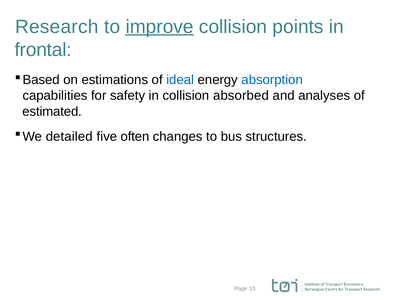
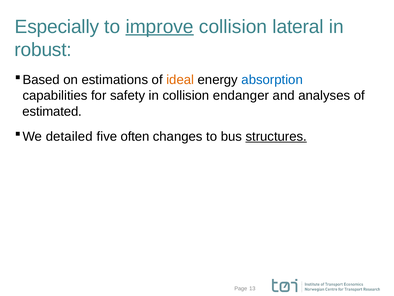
Research: Research -> Especially (57, 27)
points: points -> lateral (298, 27)
frontal: frontal -> robust (43, 50)
ideal colour: blue -> orange (180, 80)
absorbed: absorbed -> endanger (241, 95)
structures underline: none -> present (276, 136)
